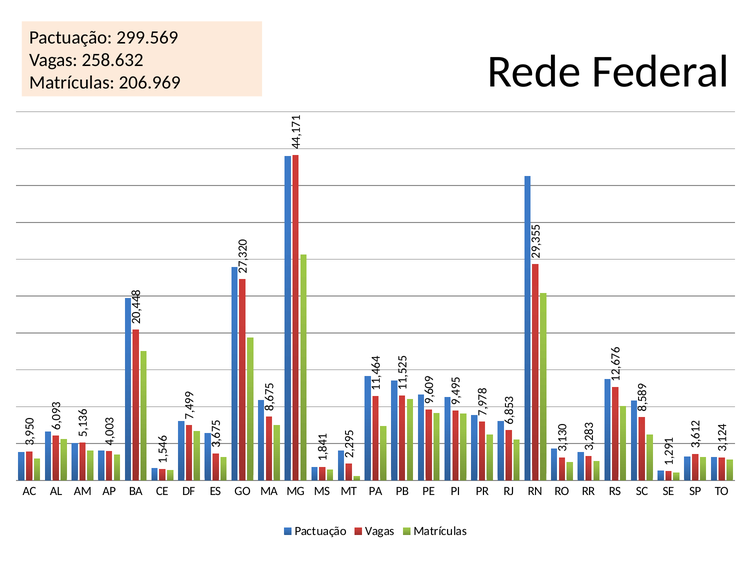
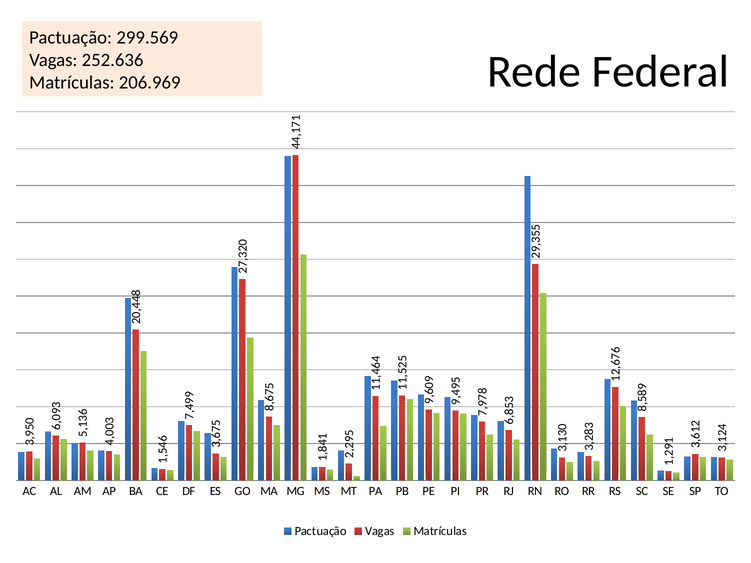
258.632: 258.632 -> 252.636 (113, 60)
